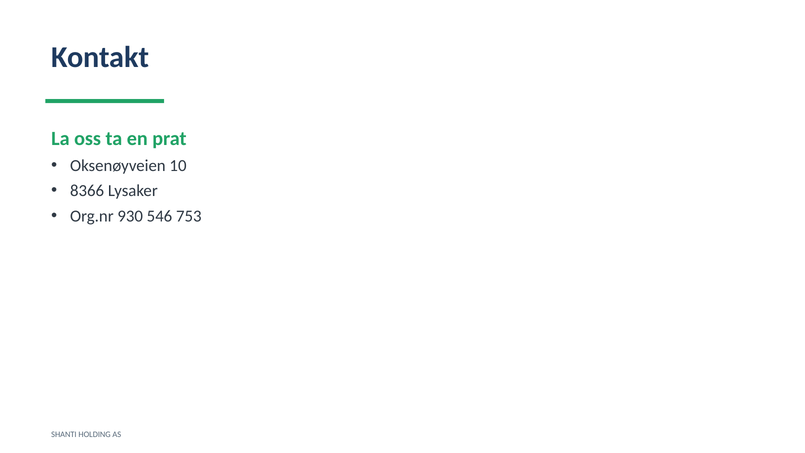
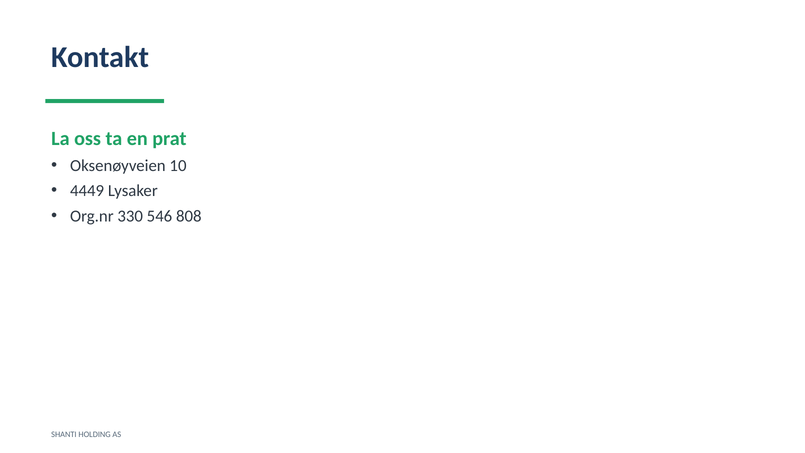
8366: 8366 -> 4449 (87, 191)
930: 930 -> 330 (130, 216)
753: 753 -> 808 (189, 216)
